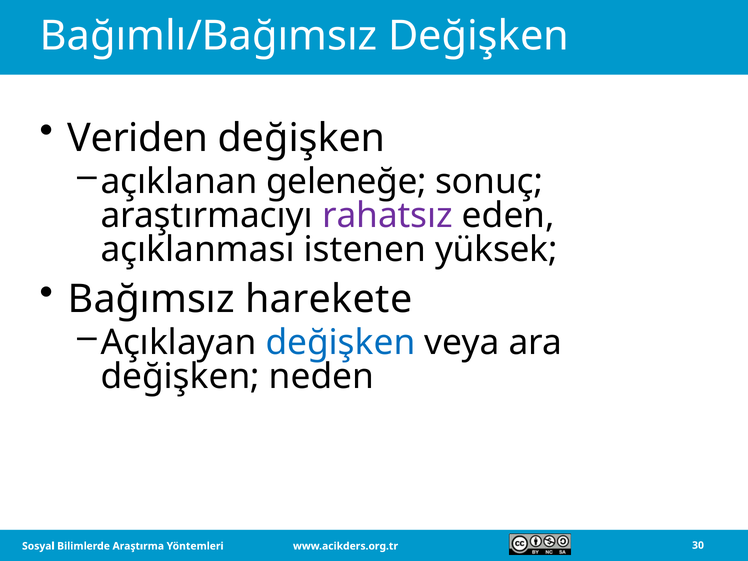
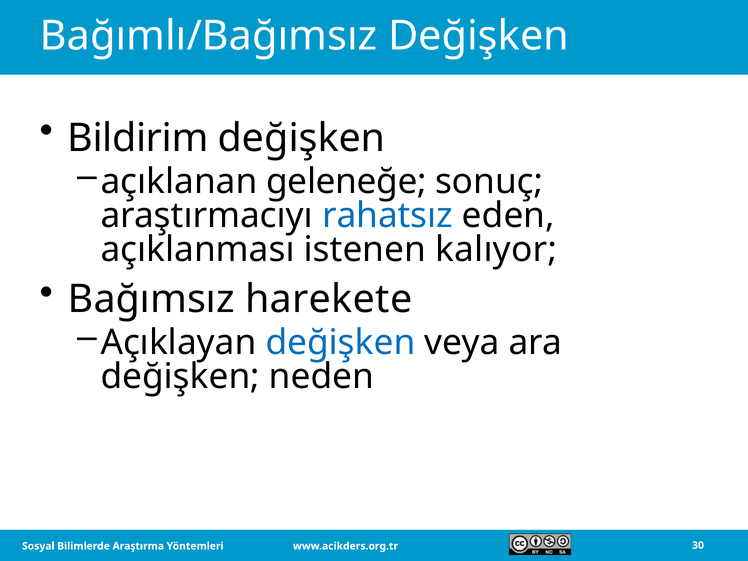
Veriden: Veriden -> Bildirim (138, 138)
rahatsız colour: purple -> blue (388, 216)
yüksek: yüksek -> kalıyor (496, 249)
